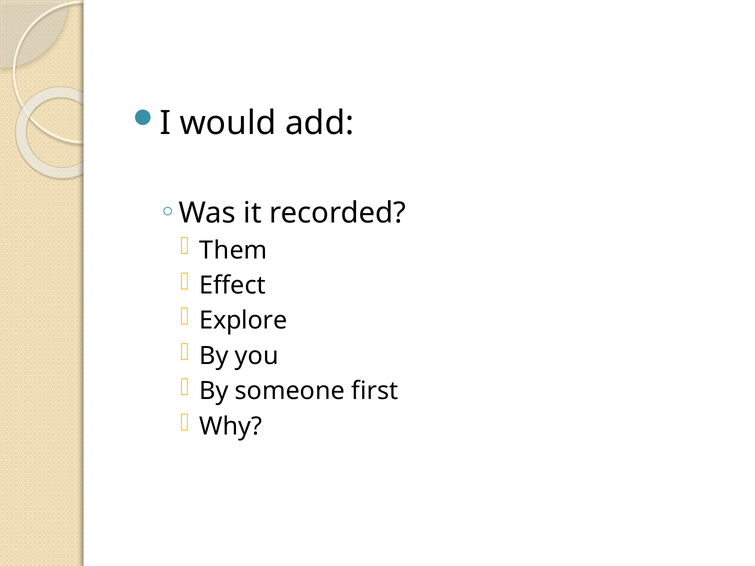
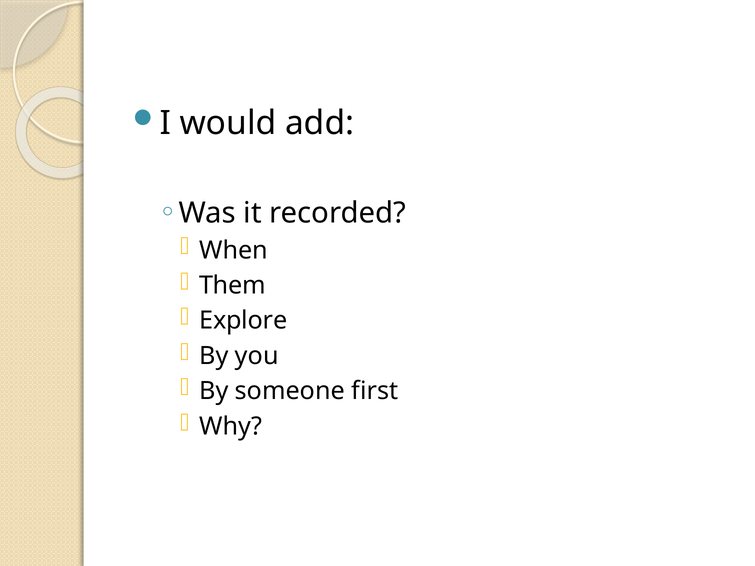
Them: Them -> When (234, 250)
Effect: Effect -> Them (233, 286)
